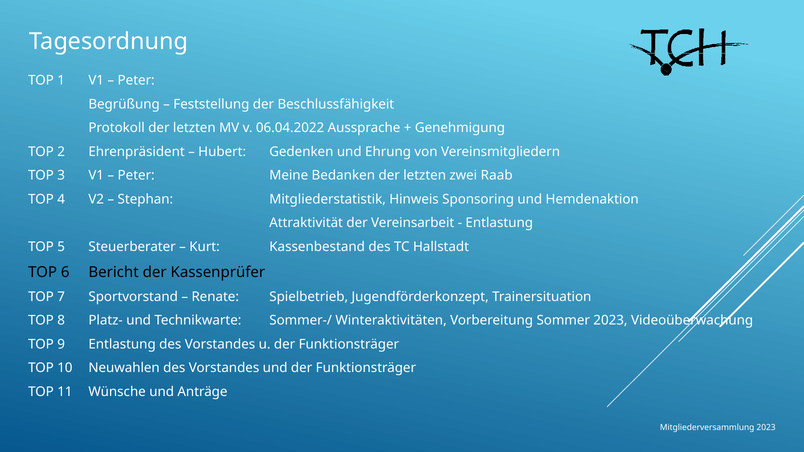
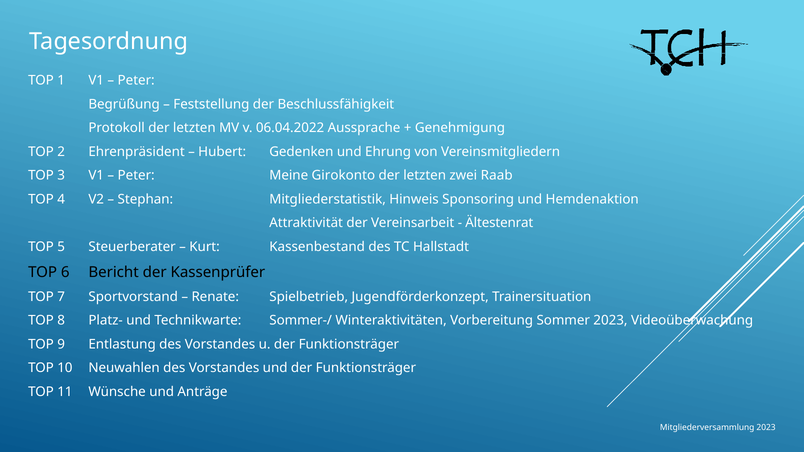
Bedanken: Bedanken -> Girokonto (343, 176)
Entlastung: Entlastung -> Ältestenrat (499, 223)
